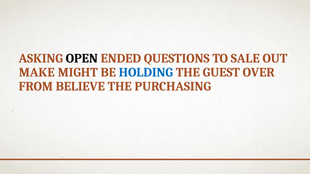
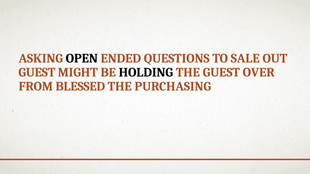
MAKE: MAKE -> GUEST (37, 72)
HOLDING colour: blue -> black (146, 72)
BELIEVE: BELIEVE -> BLESSED (80, 86)
